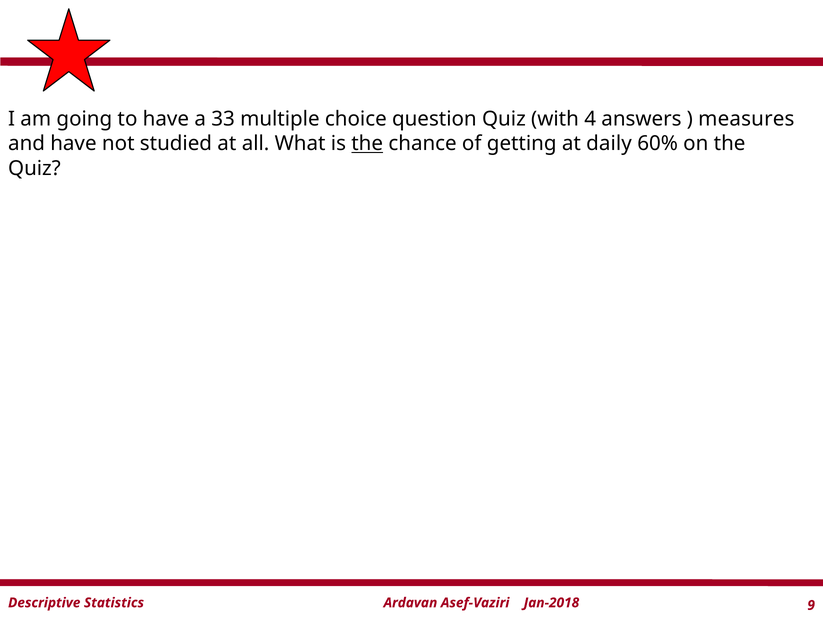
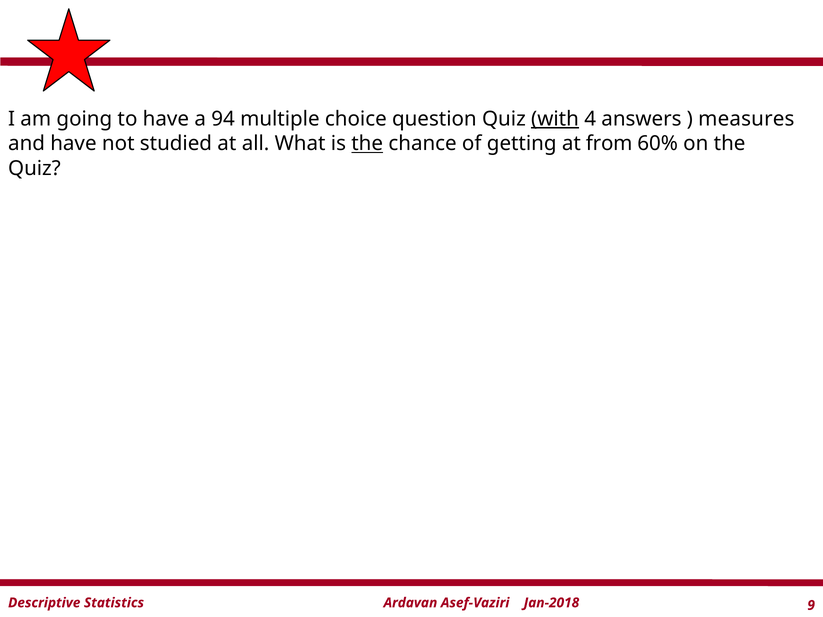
33: 33 -> 94 (223, 119)
with underline: none -> present (555, 119)
daily: daily -> from (609, 144)
